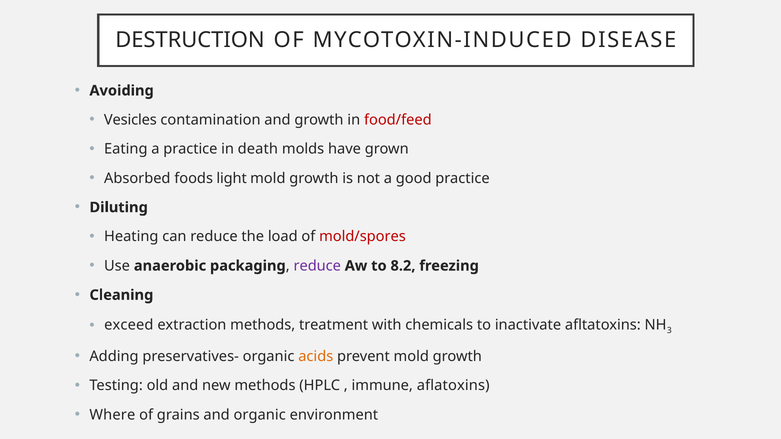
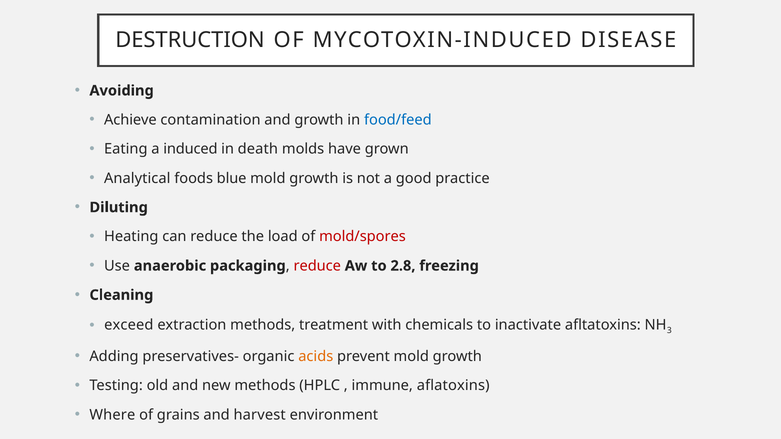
Vesicles: Vesicles -> Achieve (130, 120)
food/feed colour: red -> blue (398, 120)
a practice: practice -> induced (190, 149)
Absorbed: Absorbed -> Analytical (137, 178)
light: light -> blue (232, 178)
reduce colour: purple -> red (317, 266)
8.2: 8.2 -> 2.8 (403, 266)
and organic: organic -> harvest (260, 415)
